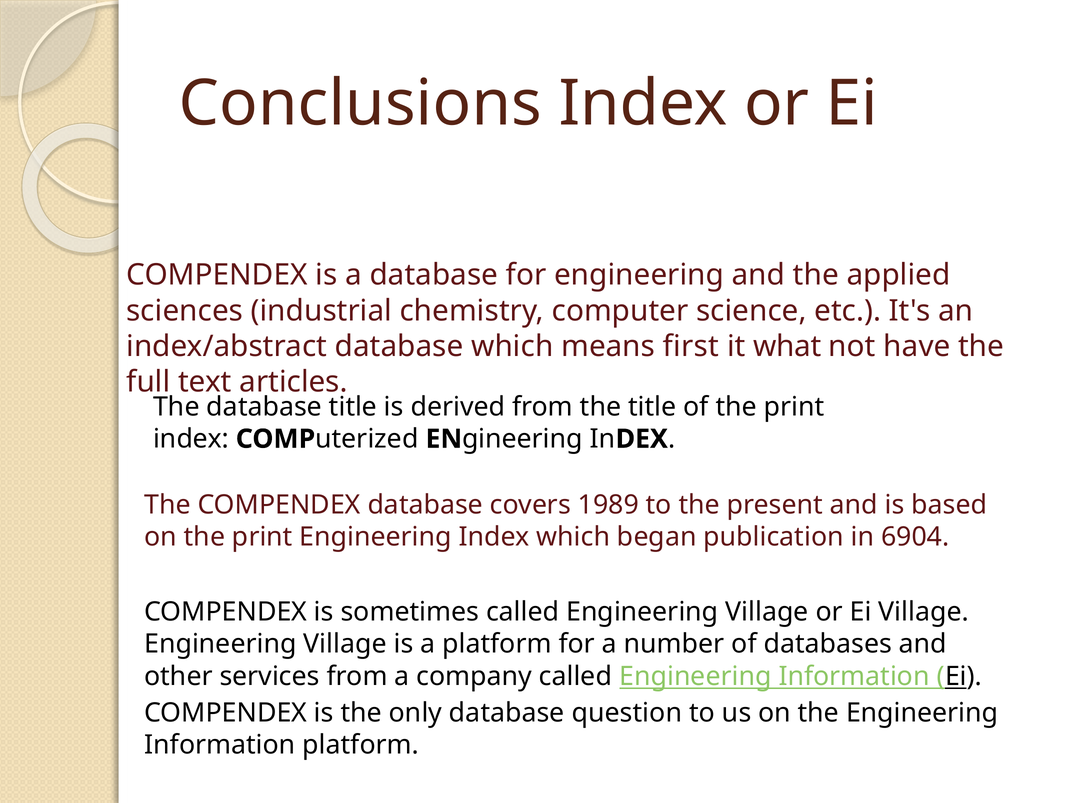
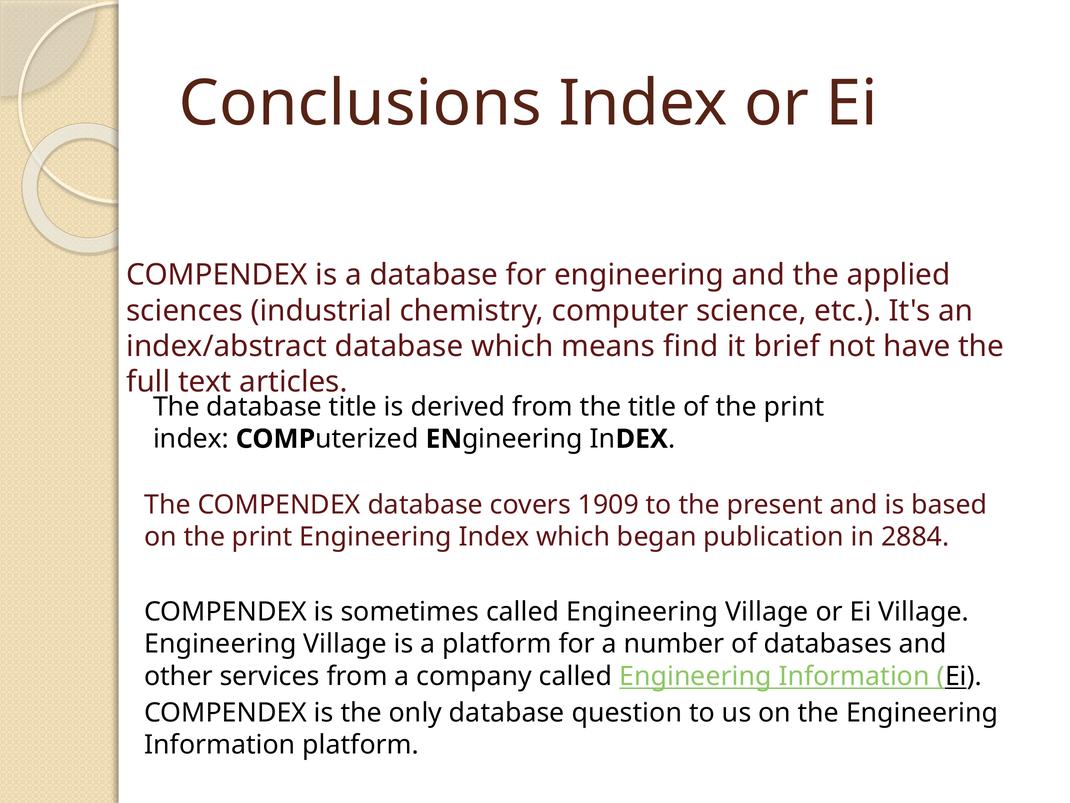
first: first -> find (691, 346)
what: what -> brief (787, 346)
1989: 1989 -> 1909 (608, 505)
6904: 6904 -> 2884 (915, 537)
